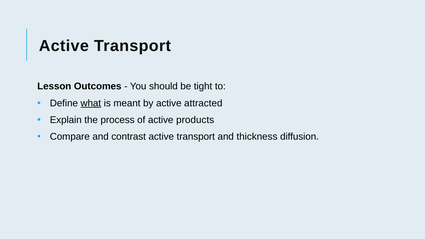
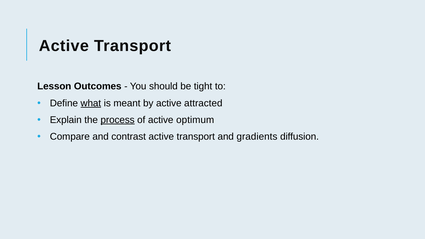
process underline: none -> present (118, 120)
products: products -> optimum (195, 120)
thickness: thickness -> gradients (257, 137)
